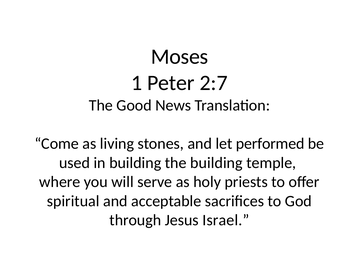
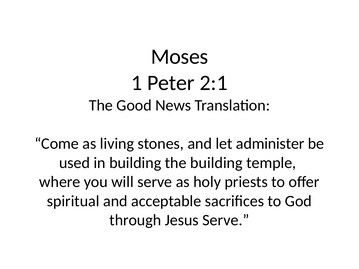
2:7: 2:7 -> 2:1 (214, 83)
performed: performed -> administer (270, 144)
Jesus Israel: Israel -> Serve (226, 220)
